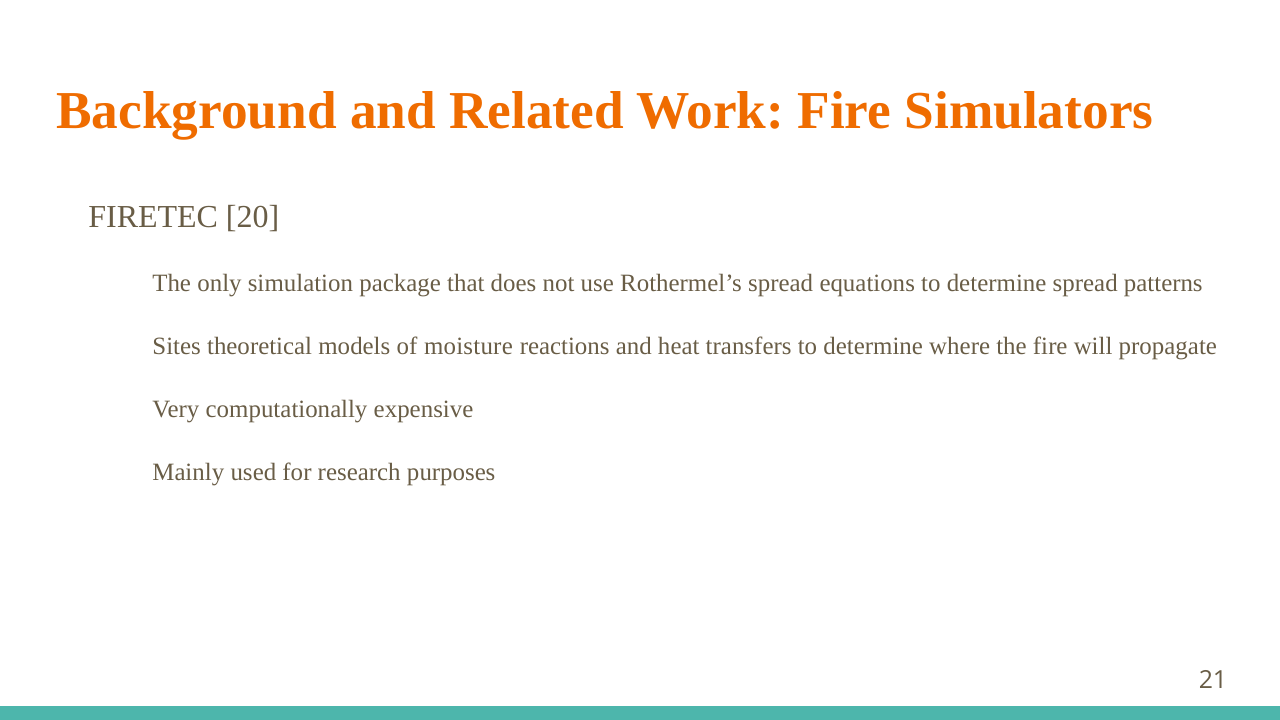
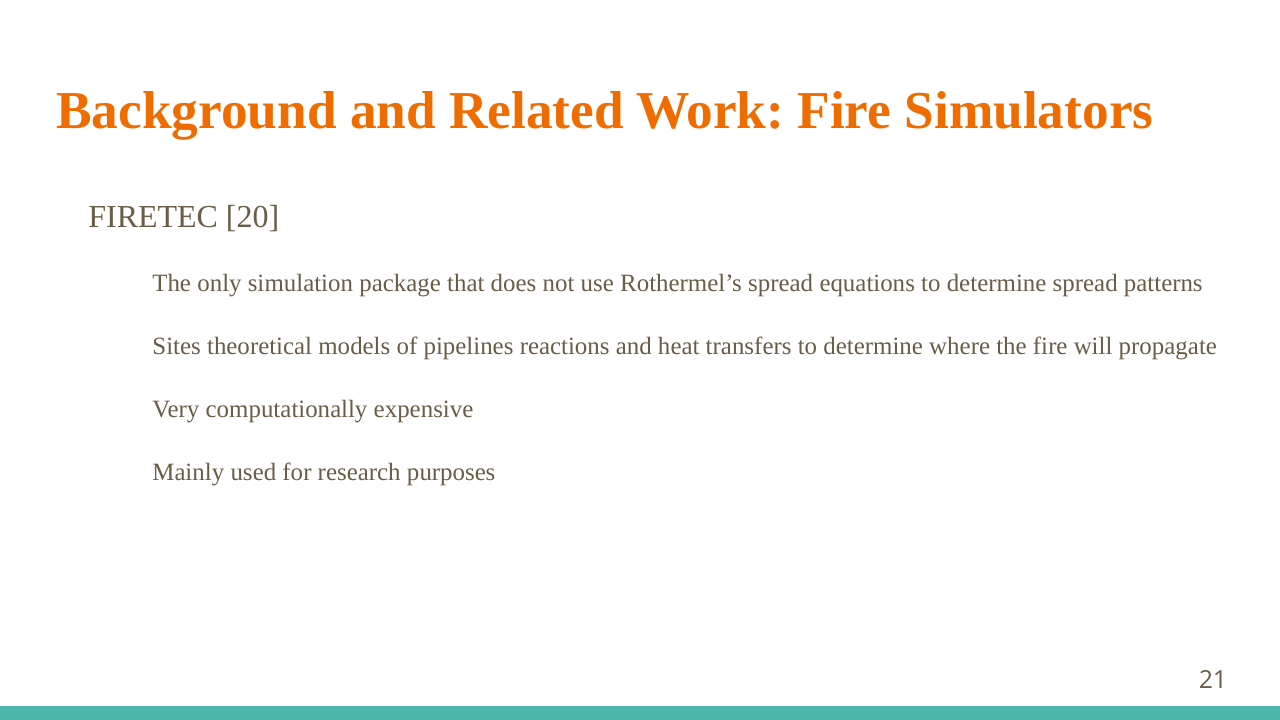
moisture: moisture -> pipelines (469, 347)
